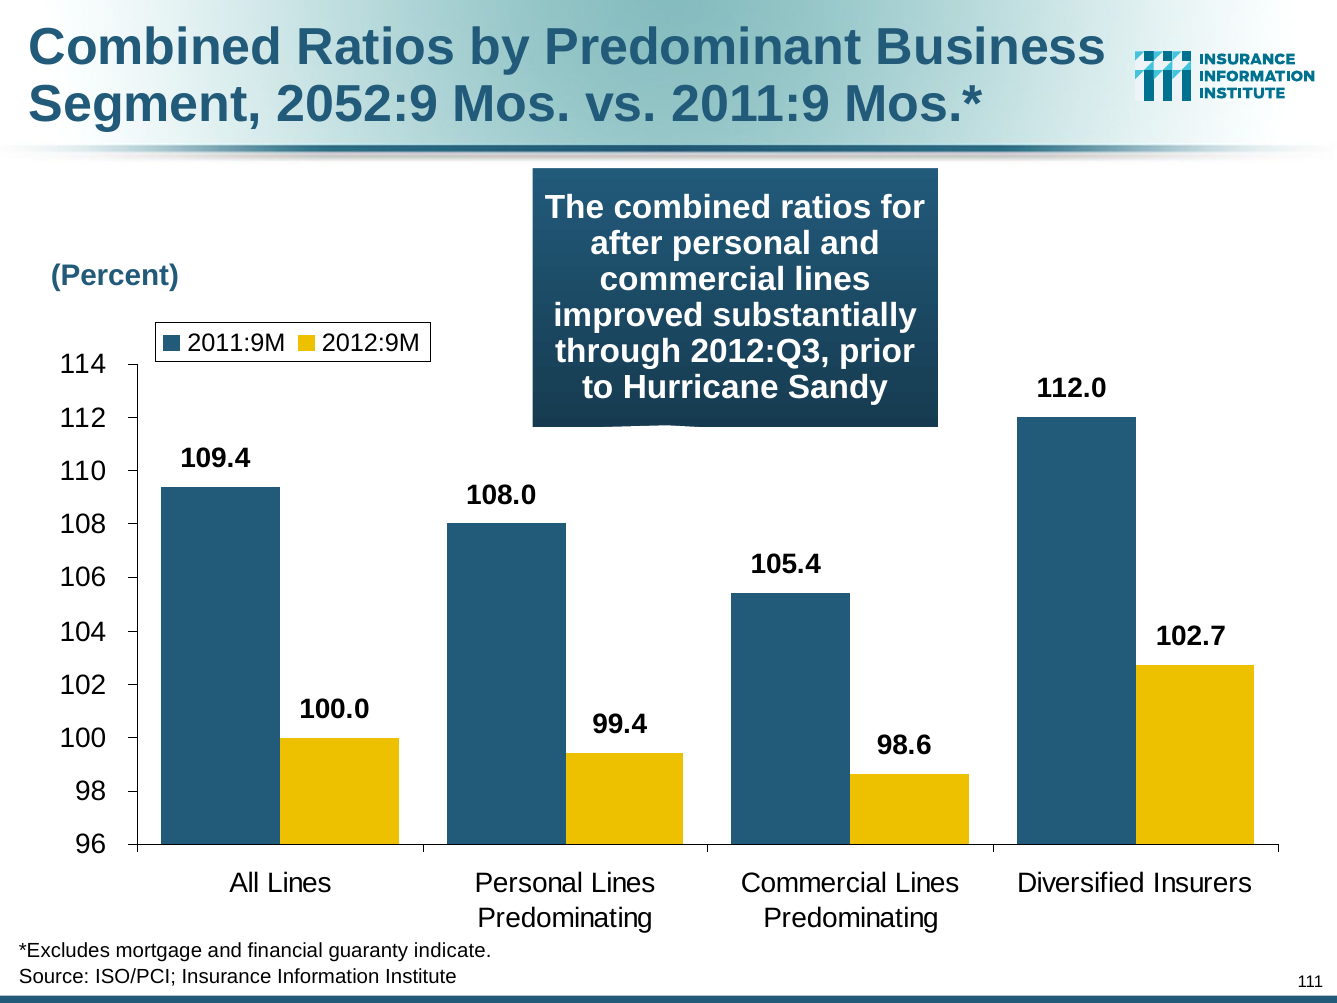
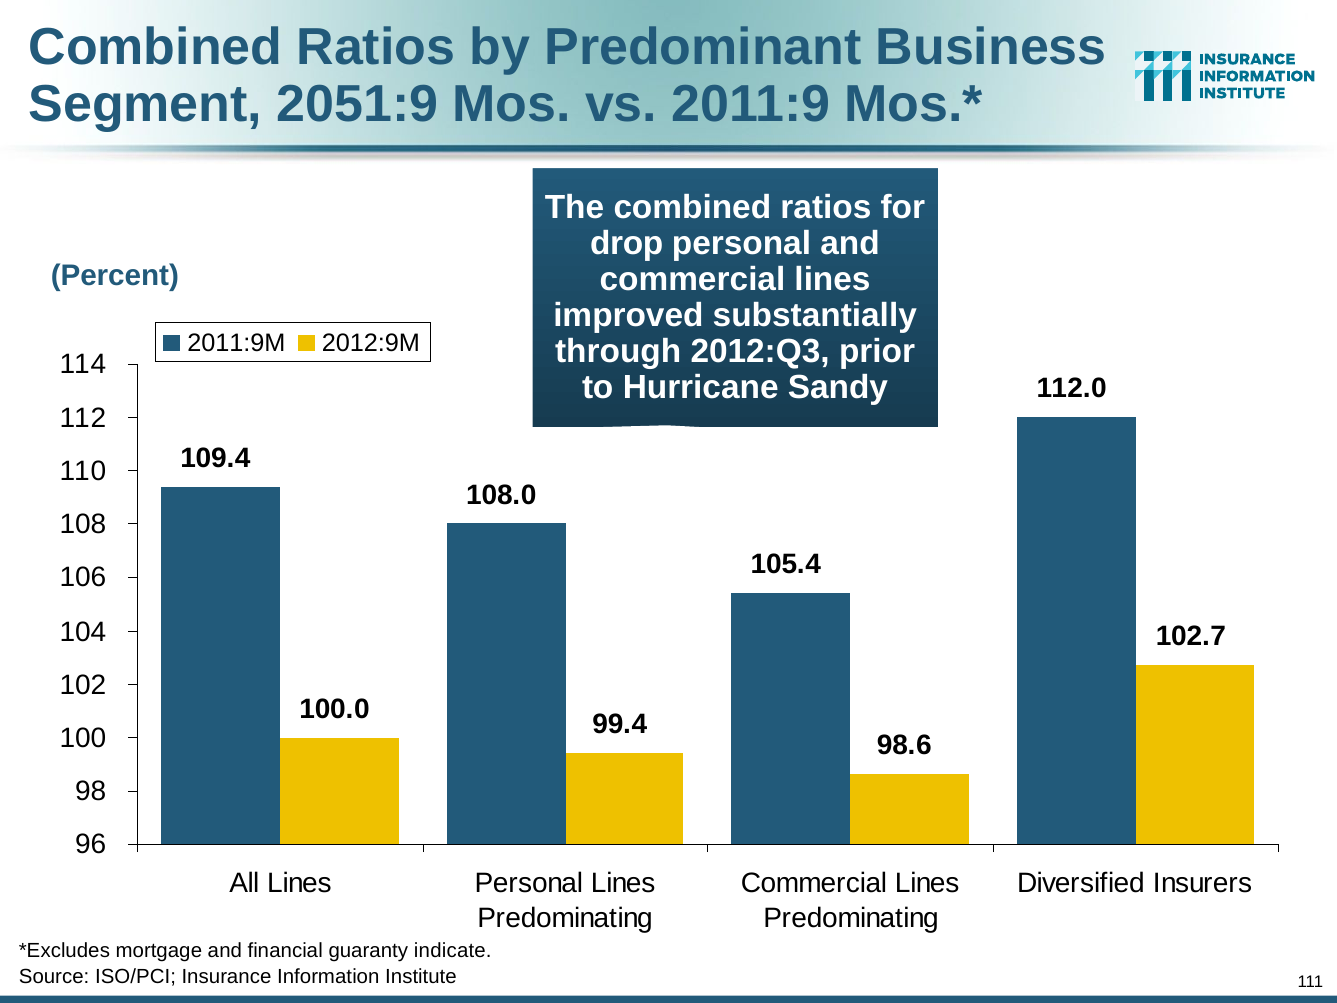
2052:9: 2052:9 -> 2051:9 (357, 104)
after: after -> drop (627, 243)
